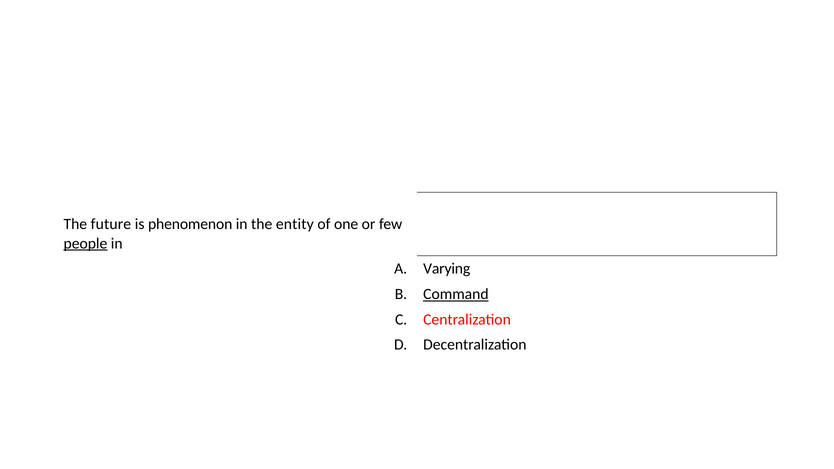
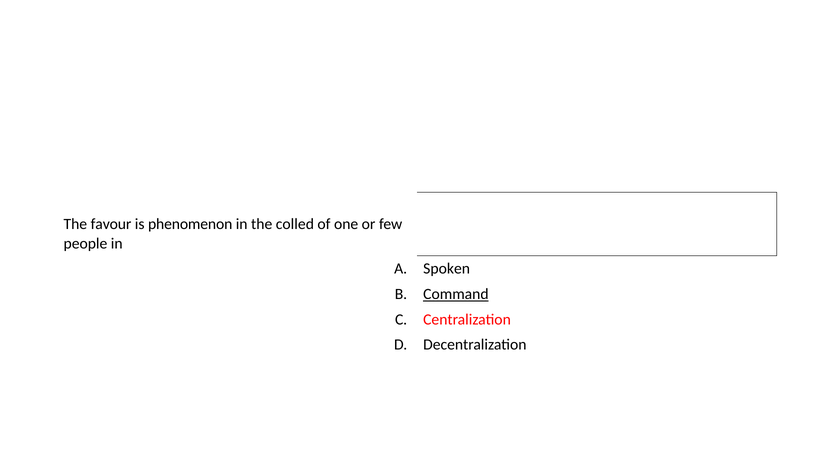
future: future -> favour (111, 224)
entity: entity -> colled (295, 224)
people underline: present -> none (85, 243)
Varying: Varying -> Spoken (447, 269)
